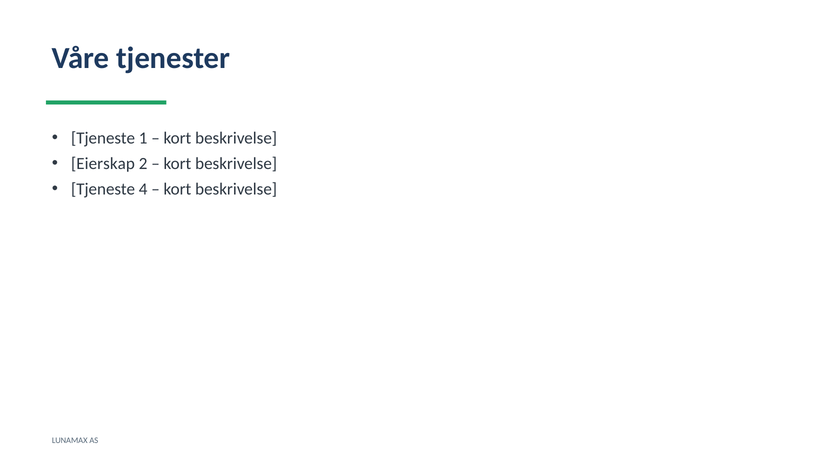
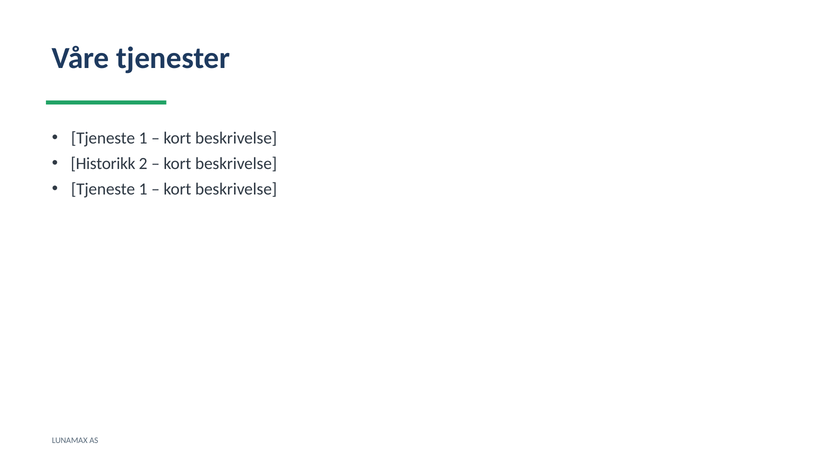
Eierskap: Eierskap -> Historikk (103, 164)
4: 4 -> 1 (143, 189)
